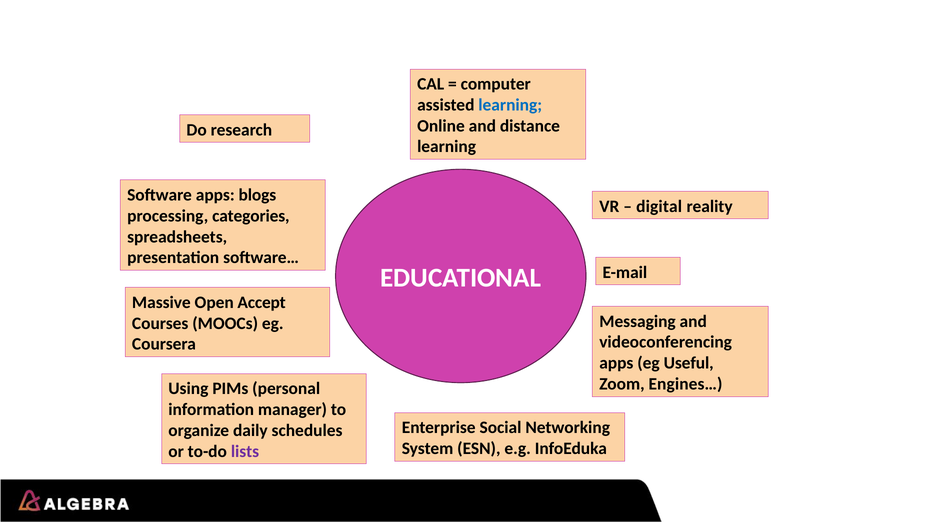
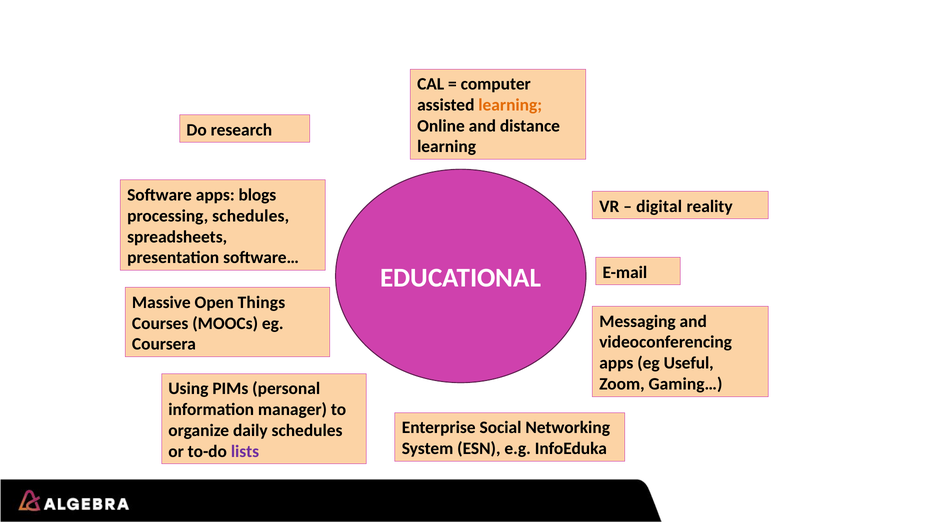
learning colour: blue -> orange (510, 105)
processing categories: categories -> schedules (251, 216)
Accept: Accept -> Things (261, 302)
Engines…: Engines… -> Gaming… (686, 384)
